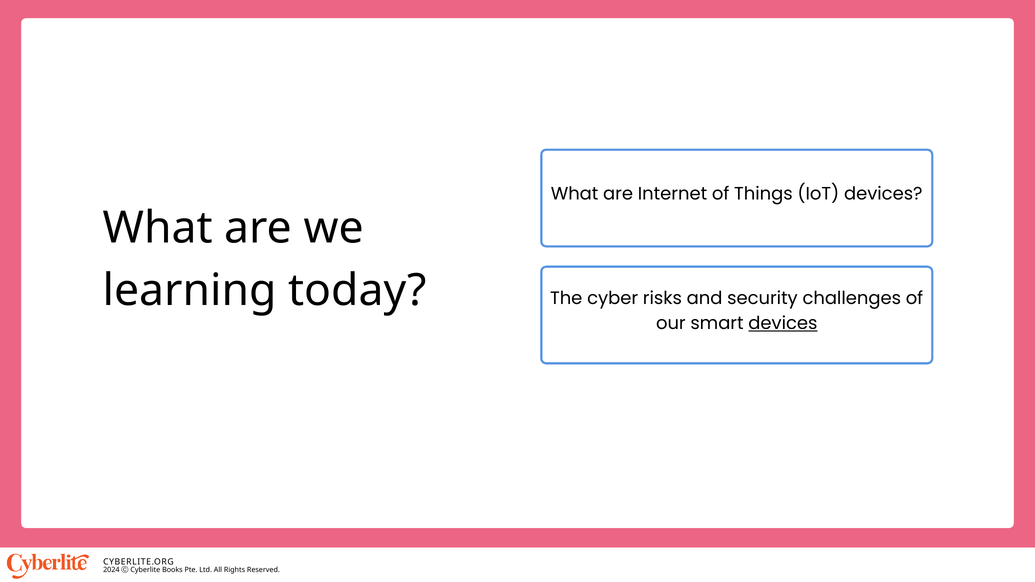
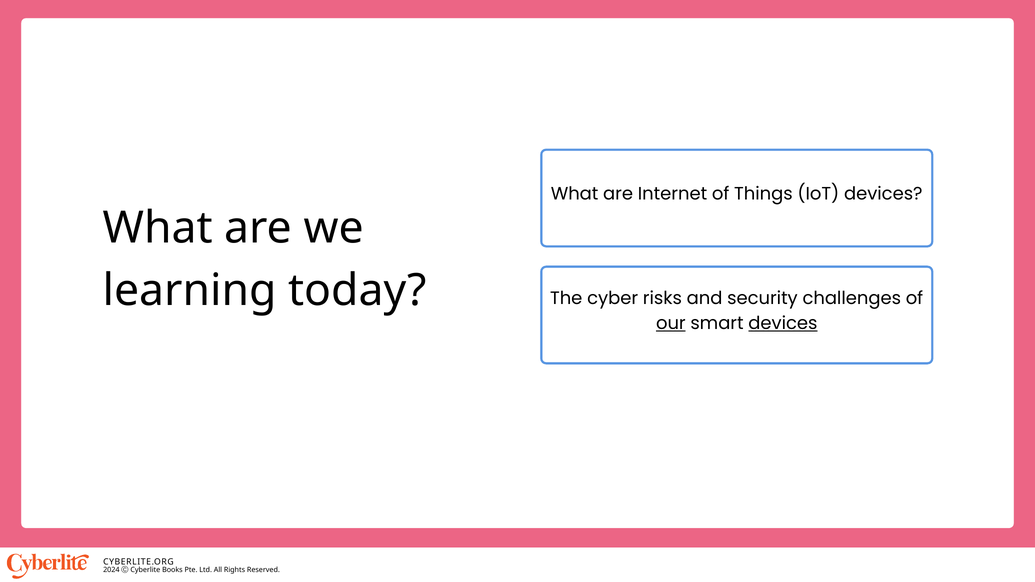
our underline: none -> present (671, 324)
